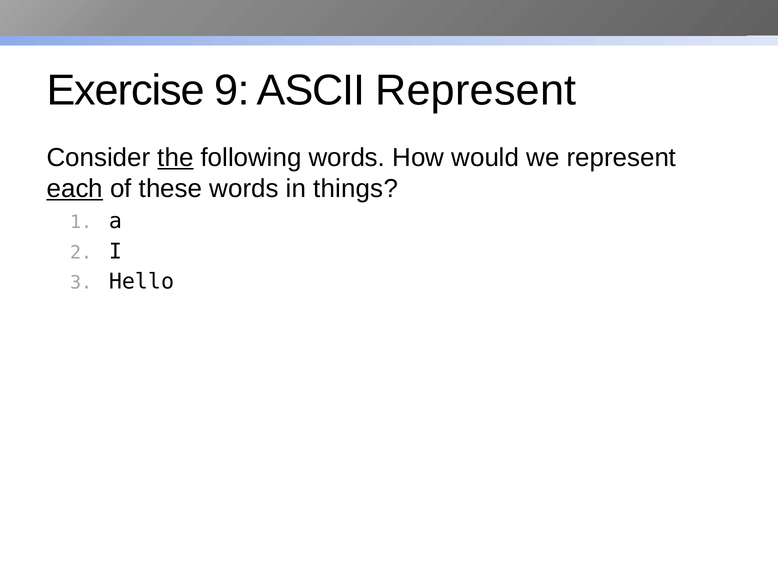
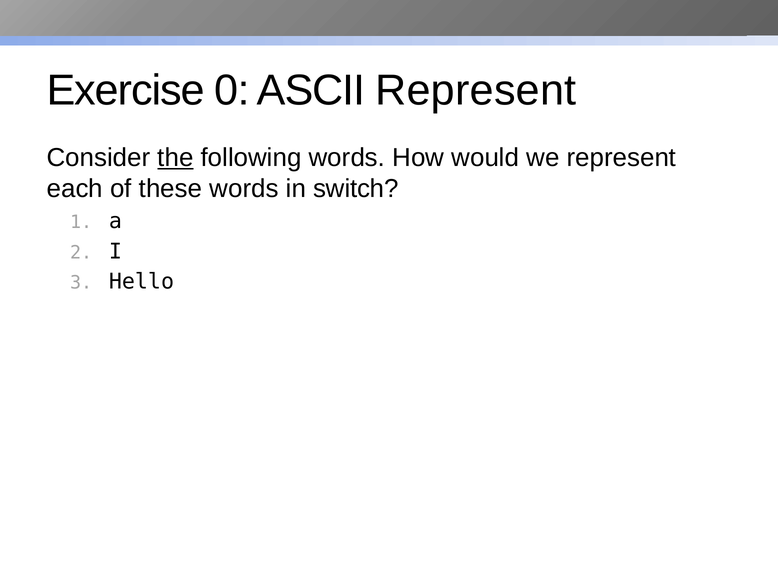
9: 9 -> 0 (232, 91)
each underline: present -> none (75, 189)
things: things -> switch (356, 189)
